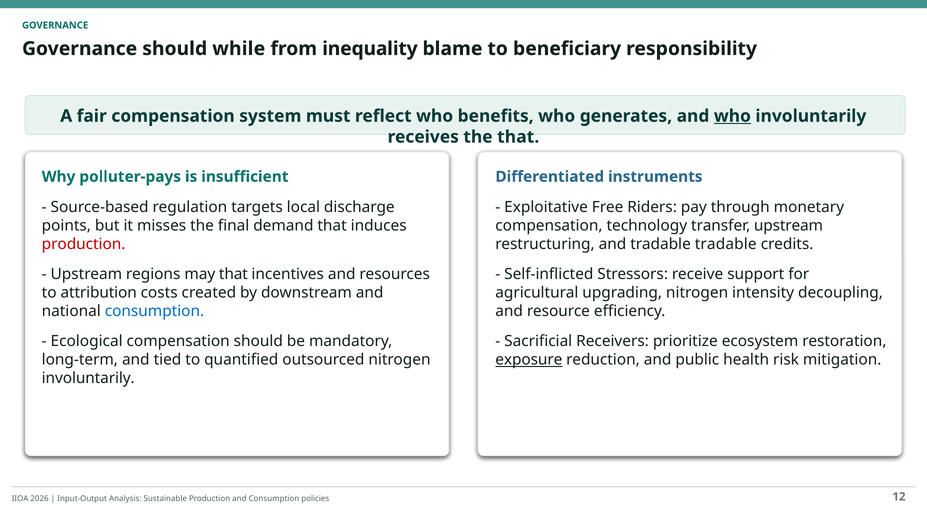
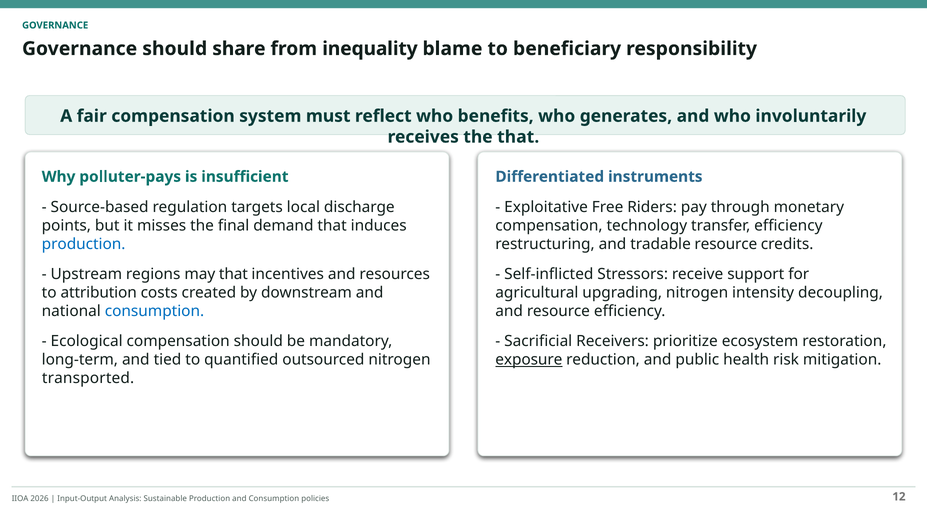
while: while -> share (239, 49)
who underline: present -> none (732, 116)
transfer upstream: upstream -> efficiency (788, 226)
production colour: red -> blue (84, 244)
tradable tradable: tradable -> resource (726, 244)
involuntarily: involuntarily -> transported (88, 379)
